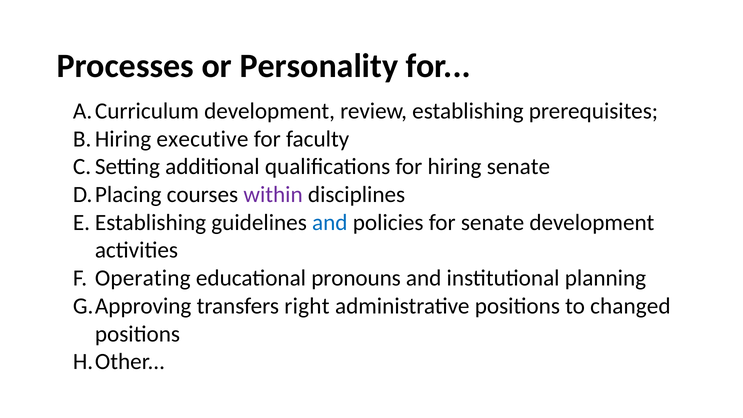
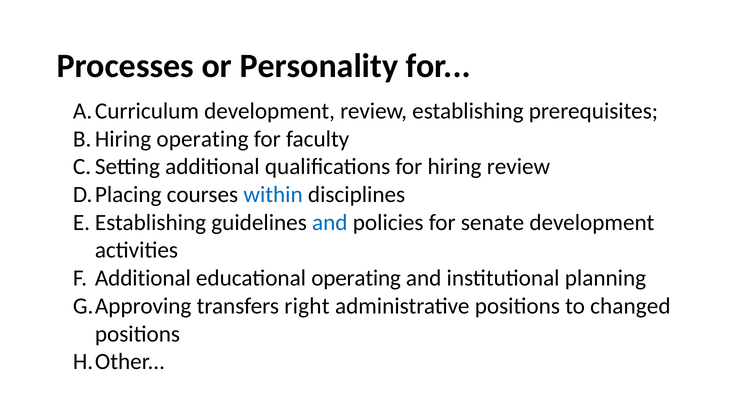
executive: executive -> operating (203, 139)
hiring senate: senate -> review (518, 167)
within colour: purple -> blue (273, 195)
Operating: Operating -> Additional (143, 278)
educational pronouns: pronouns -> operating (356, 278)
